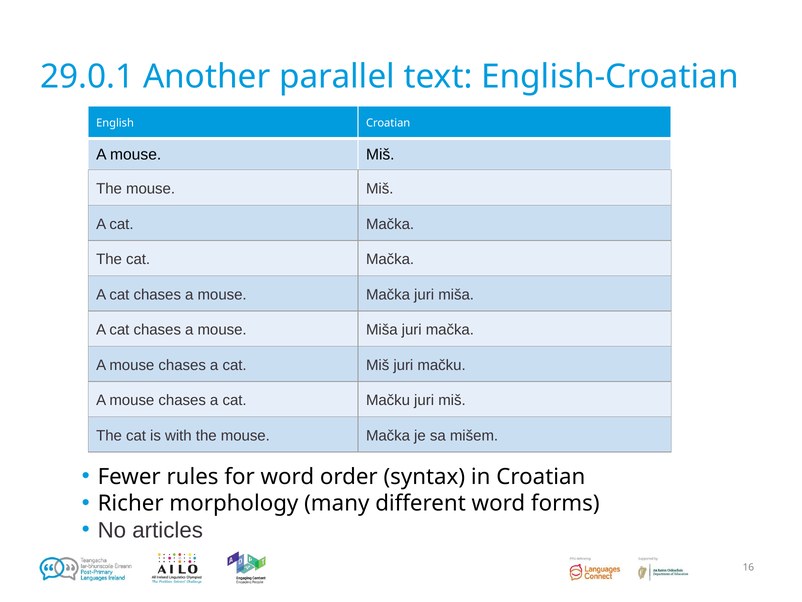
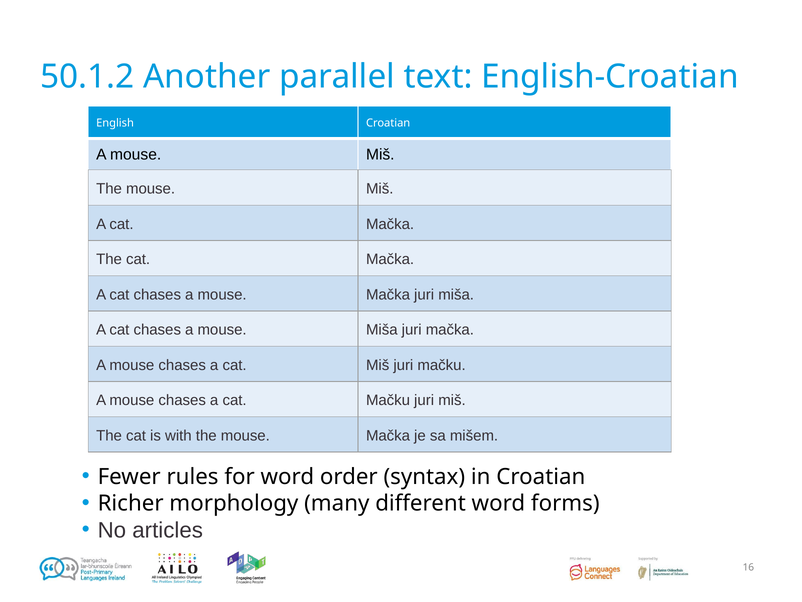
29.0.1: 29.0.1 -> 50.1.2 (87, 77)
